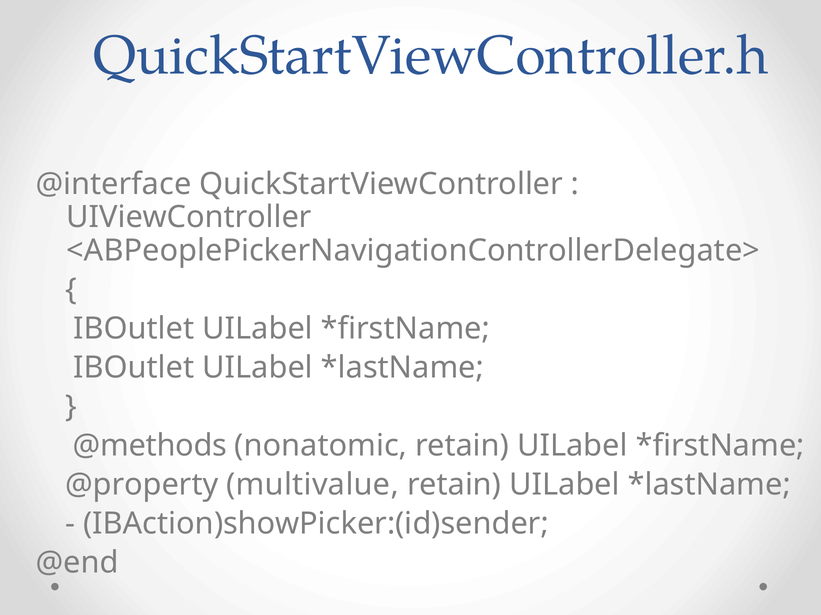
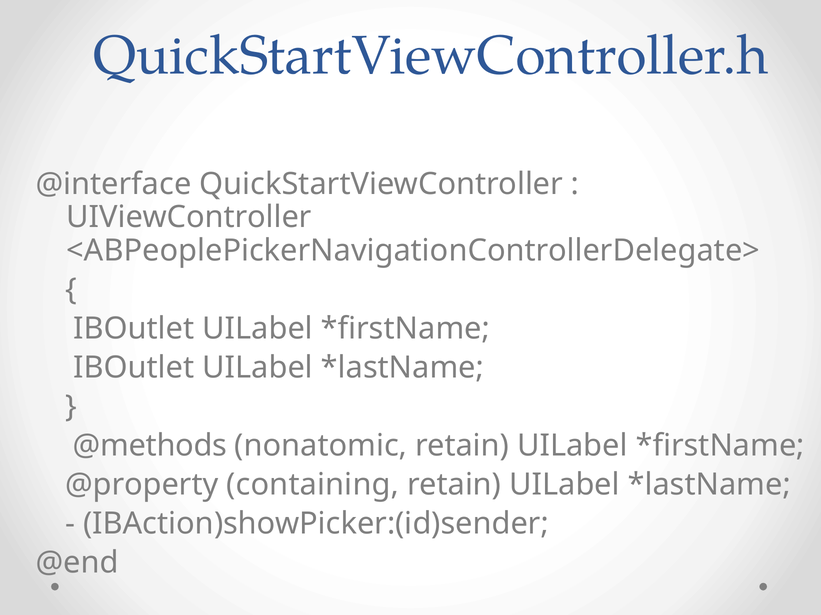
multivalue: multivalue -> containing (313, 485)
